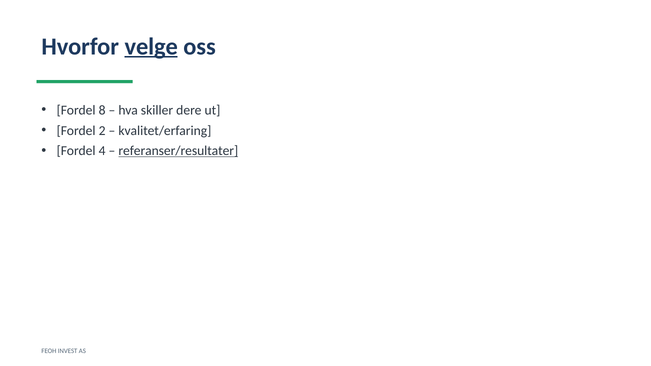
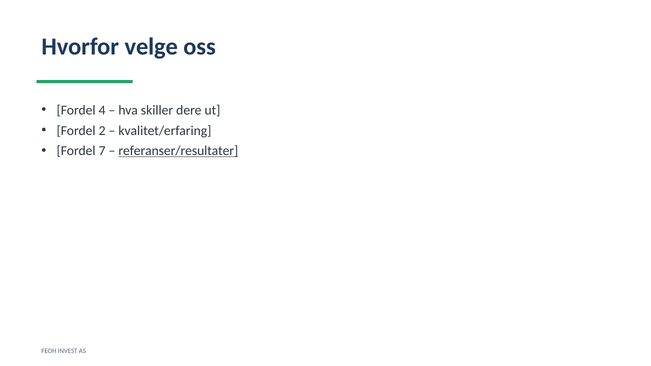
velge underline: present -> none (151, 46)
8: 8 -> 4 (102, 110)
4: 4 -> 7 (102, 151)
